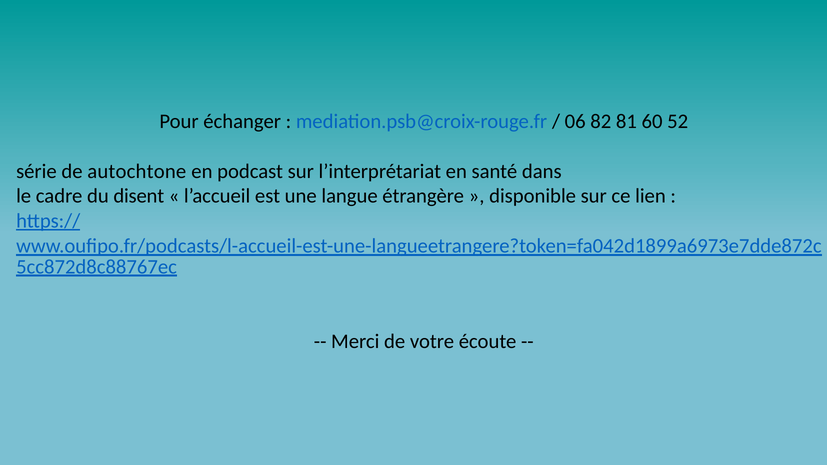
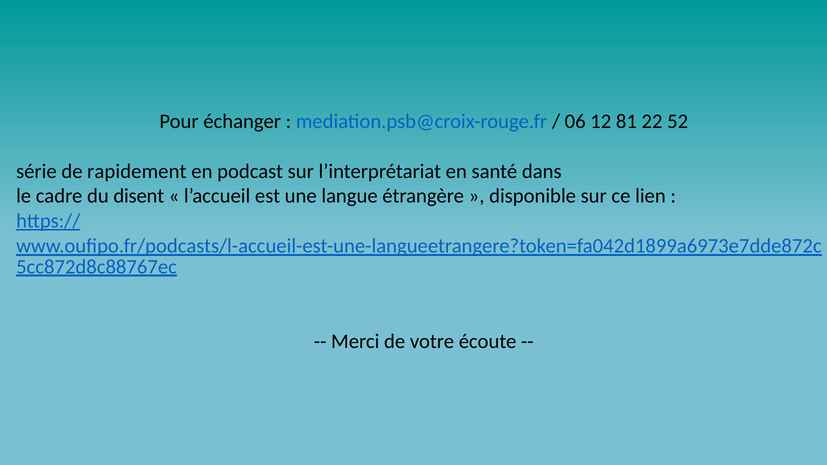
82: 82 -> 12 (601, 121)
60: 60 -> 22 (652, 121)
autochtone: autochtone -> rapidement (137, 171)
